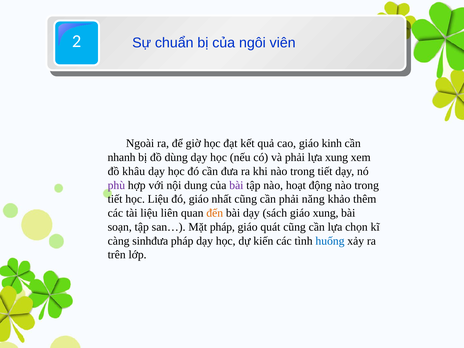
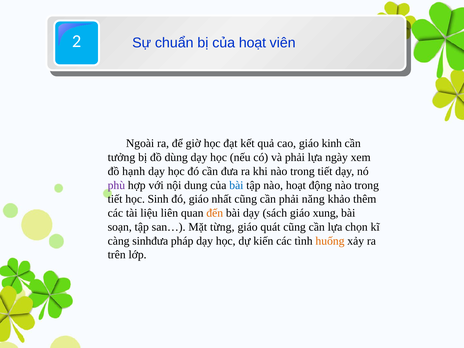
của ngôi: ngôi -> hoạt (252, 43)
nhanh: nhanh -> tưởng (121, 157)
lựa xung: xung -> ngày (337, 157)
khâu: khâu -> hạnh (134, 171)
bài colour: purple -> blue (236, 185)
học Liệu: Liệu -> Sinh (158, 199)
Mặt pháp: pháp -> từng (222, 227)
huống colour: blue -> orange (330, 241)
